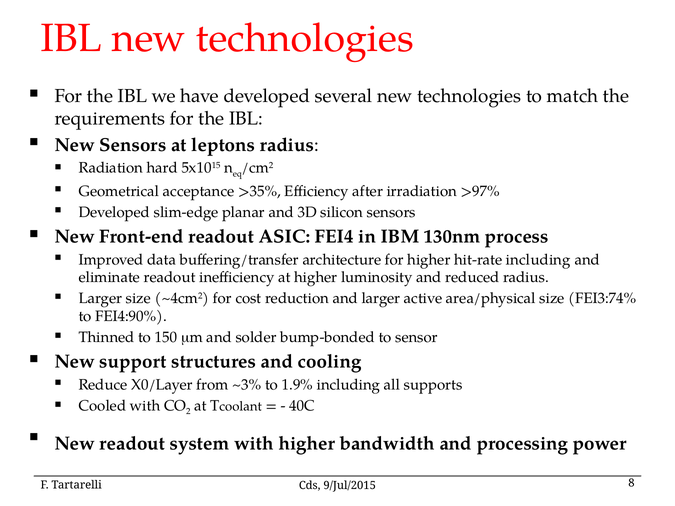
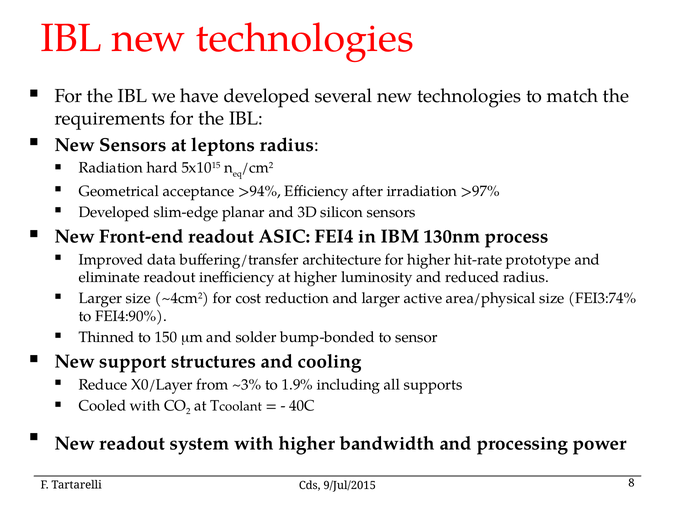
>35%: >35% -> >94% (259, 191)
hit-rate including: including -> prototype (538, 260)
